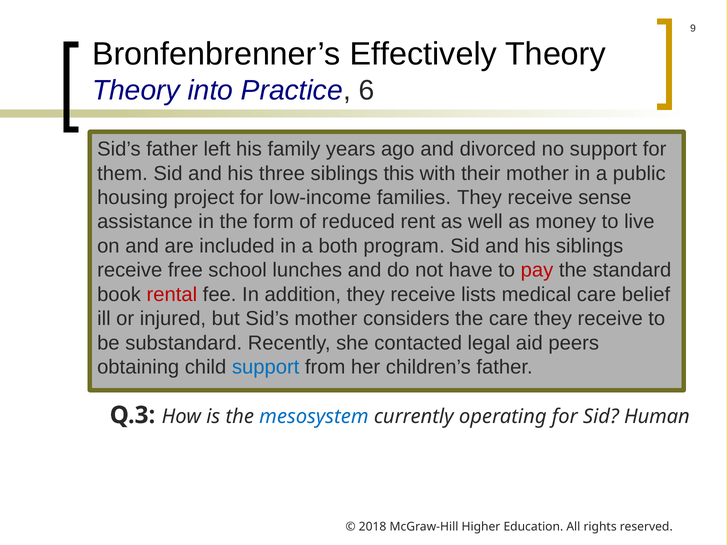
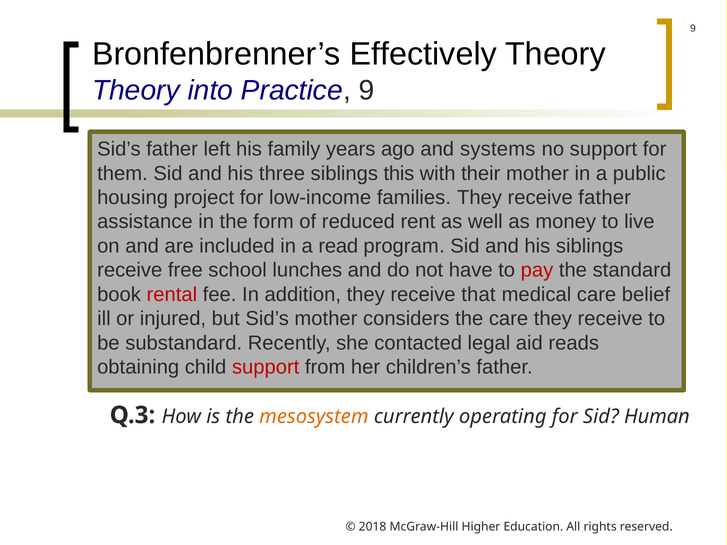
Practice 6: 6 -> 9 (366, 90)
divorced: divorced -> systems (498, 149)
receive sense: sense -> father (605, 198)
both: both -> read (338, 246)
lists: lists -> that (478, 295)
peers: peers -> reads (574, 343)
support colour: blue -> red (266, 367)
mesosystem colour: blue -> orange (314, 417)
